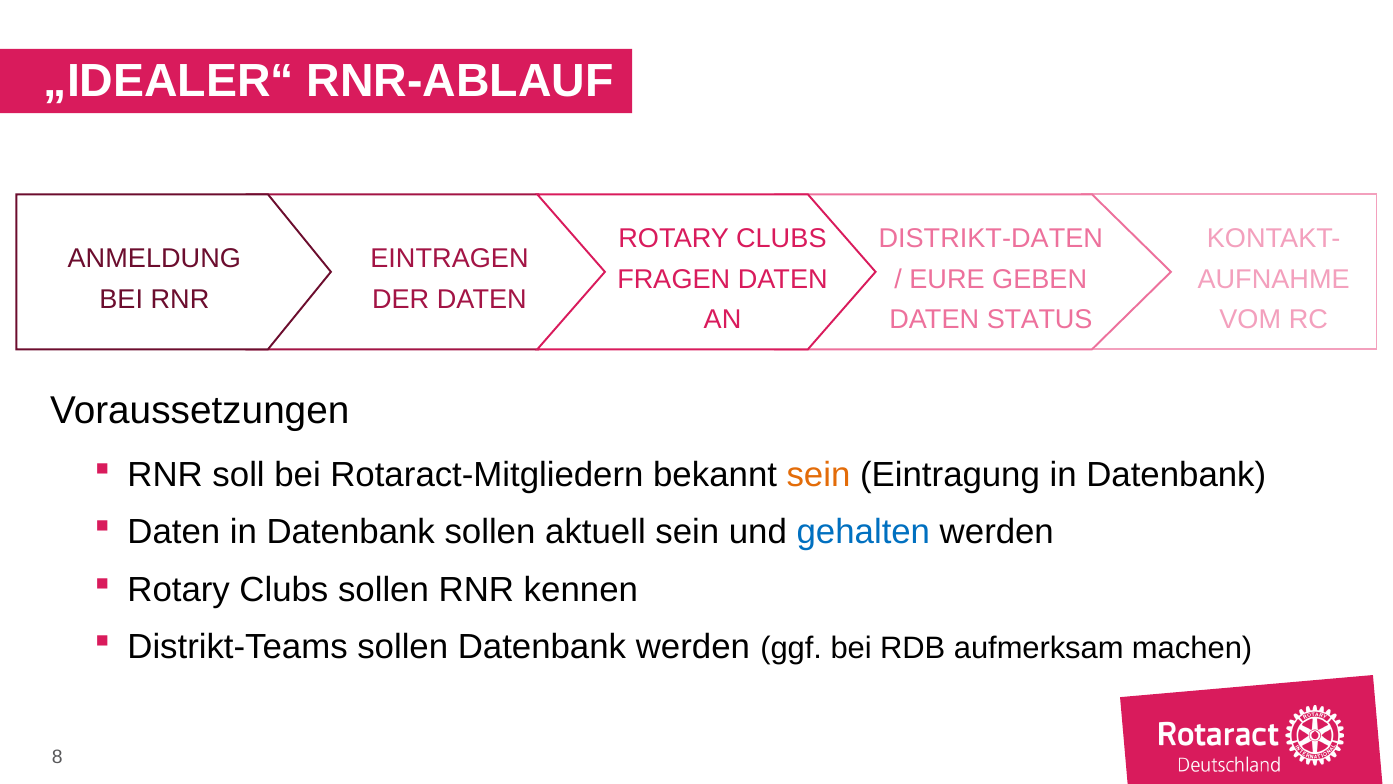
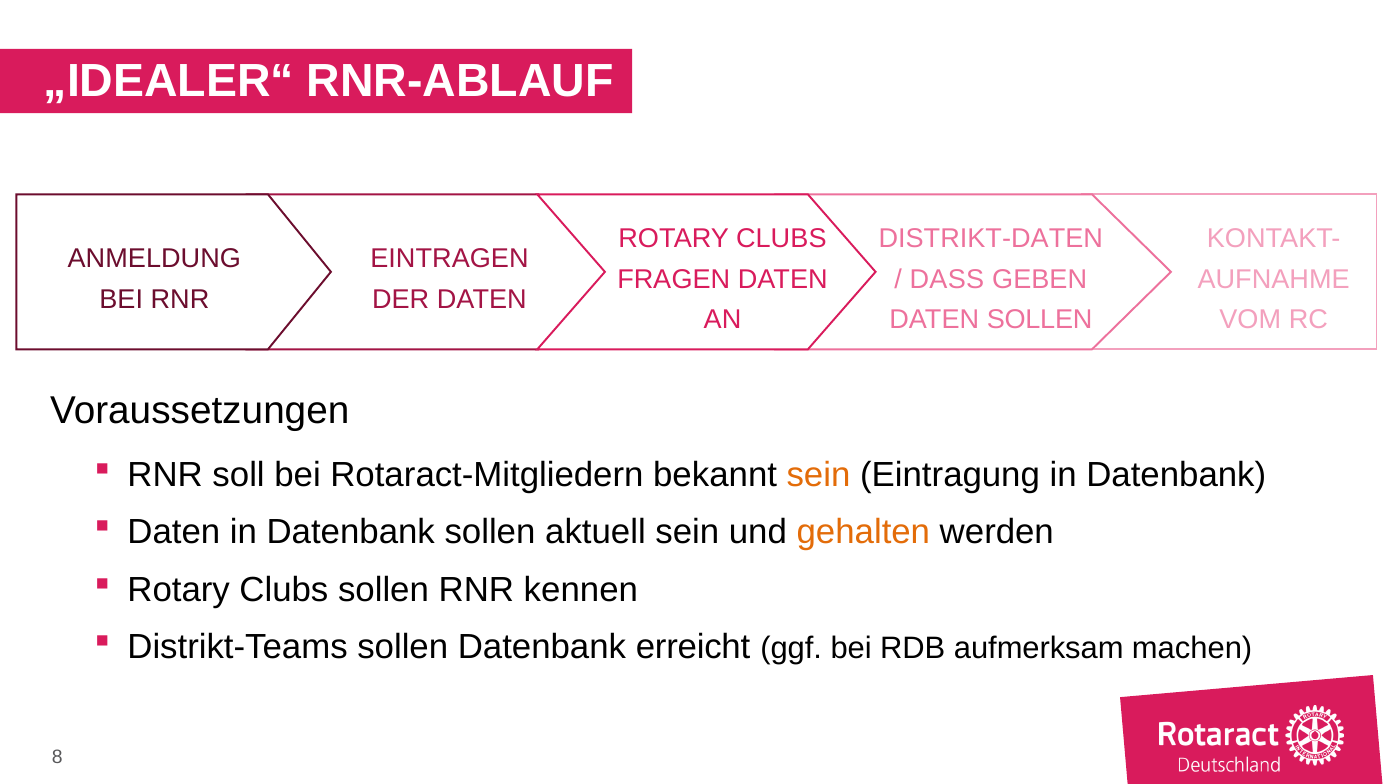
EURE: EURE -> DASS (947, 279)
DATEN STATUS: STATUS -> SOLLEN (1040, 320)
gehalten colour: blue -> orange (863, 532)
Datenbank werden: werden -> erreicht (693, 647)
